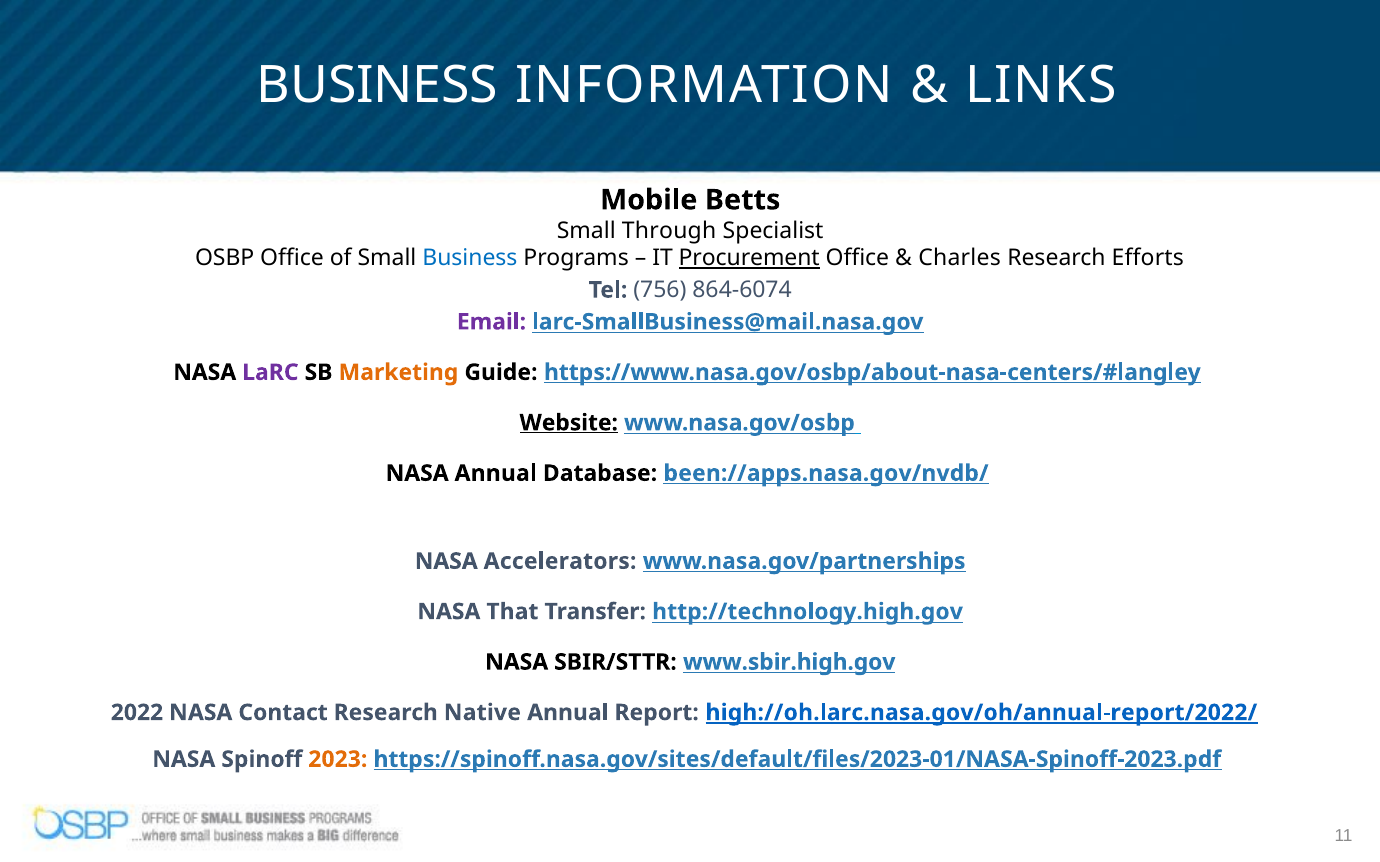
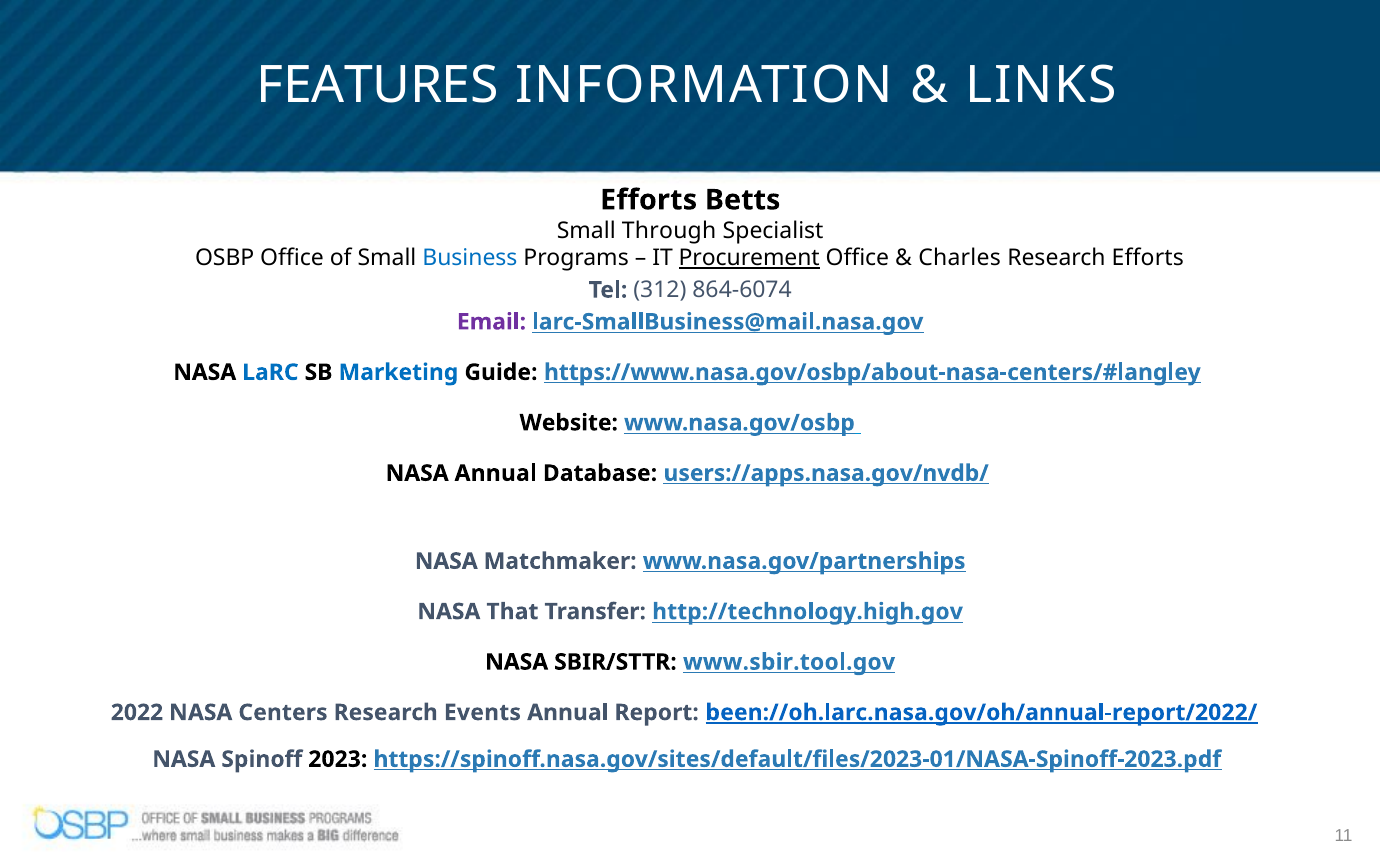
BUSINESS: BUSINESS -> FEATURES (378, 85)
Mobile: Mobile -> Efforts (649, 200)
756: 756 -> 312 (660, 290)
LaRC colour: purple -> blue (270, 373)
Marketing colour: orange -> blue (398, 373)
Website underline: present -> none (569, 423)
been://apps.nasa.gov/nvdb/: been://apps.nasa.gov/nvdb/ -> users://apps.nasa.gov/nvdb/ (826, 474)
Accelerators: Accelerators -> Matchmaker (560, 562)
www.sbir.high.gov: www.sbir.high.gov -> www.sbir.tool.gov (789, 662)
Contact: Contact -> Centers (283, 713)
Native: Native -> Events (482, 713)
high://oh.larc.nasa.gov/oh/annual-report/2022/: high://oh.larc.nasa.gov/oh/annual-report/2022/ -> been://oh.larc.nasa.gov/oh/annual-report/2022/ (981, 713)
2023 colour: orange -> black (338, 760)
